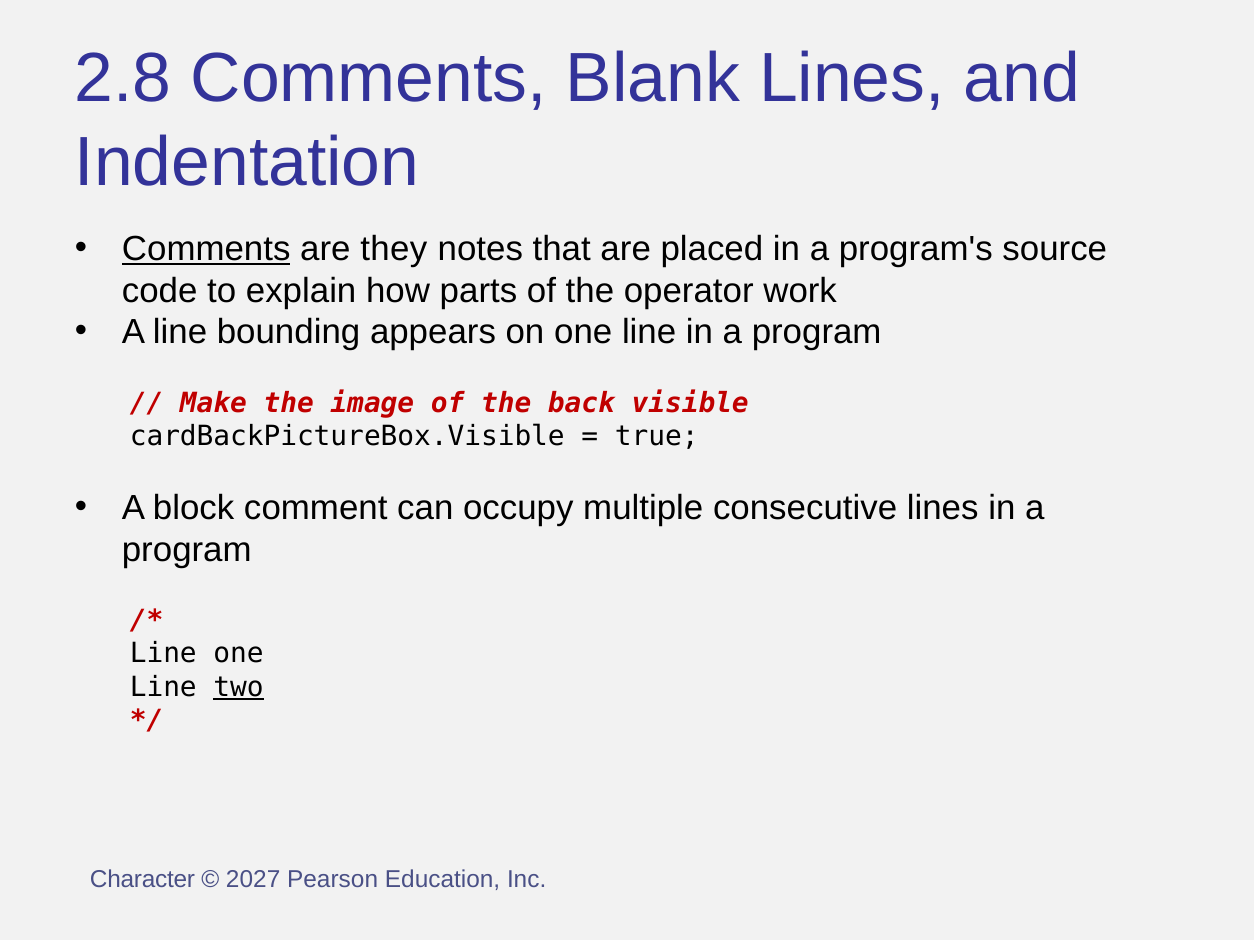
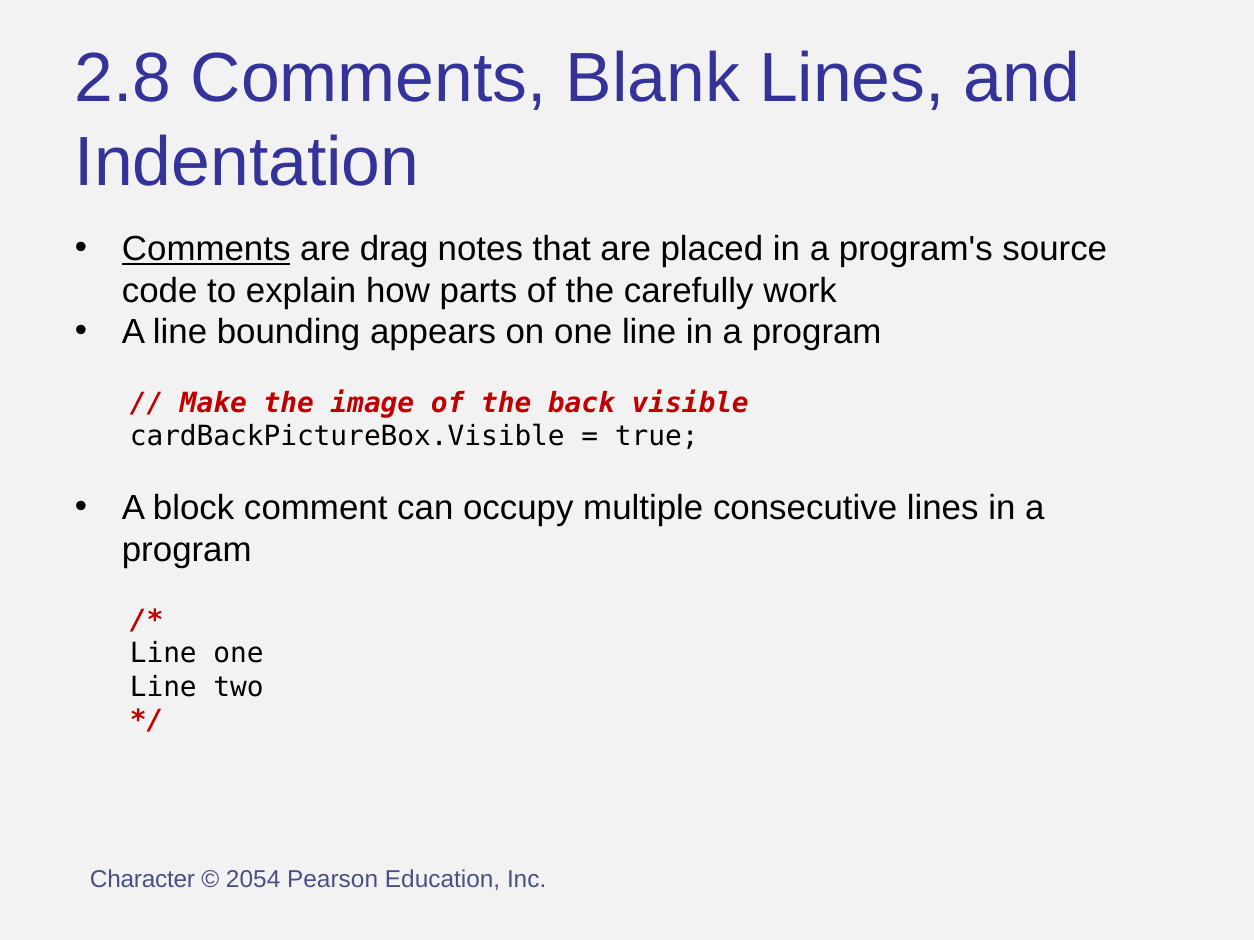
they: they -> drag (394, 249)
operator: operator -> carefully (689, 291)
two underline: present -> none (239, 687)
2027: 2027 -> 2054 (253, 880)
